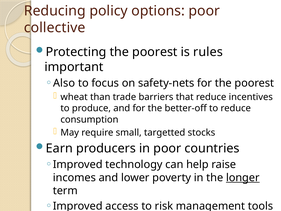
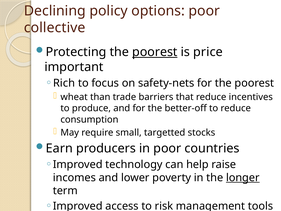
Reducing: Reducing -> Declining (55, 11)
poorest underline: none -> present (155, 52)
rules: rules -> price (208, 52)
Also: Also -> Rich (64, 83)
